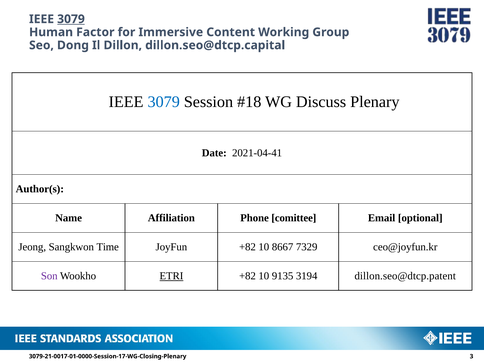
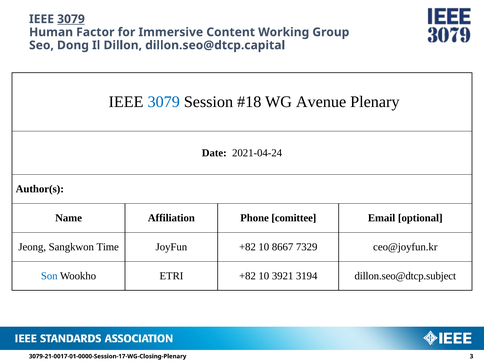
Discuss: Discuss -> Avenue (321, 102)
2021-04-41: 2021-04-41 -> 2021-04-24 (257, 153)
Son colour: purple -> blue (49, 276)
ETRI underline: present -> none (171, 276)
9135: 9135 -> 3921 (283, 276)
dillon.seo@dtcp.patent: dillon.seo@dtcp.patent -> dillon.seo@dtcp.subject (405, 276)
